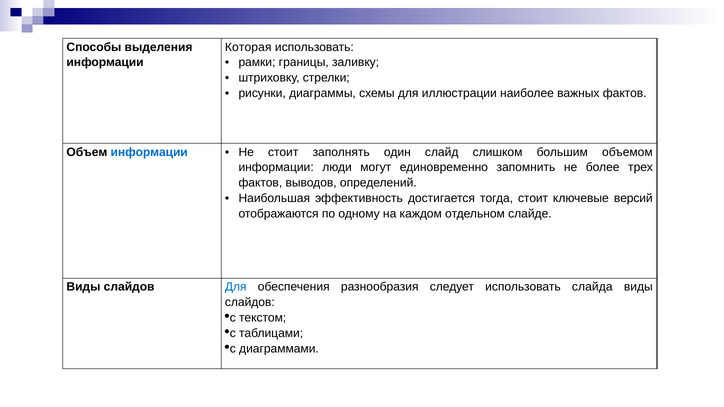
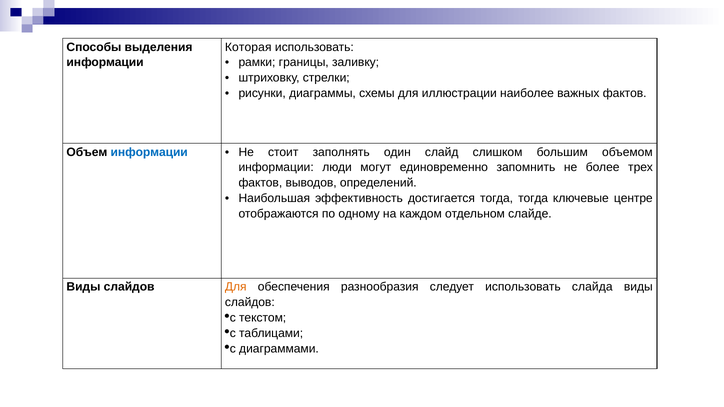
тогда стоит: стоит -> тогда (533, 198)
версий: версий -> центре (633, 198)
Для colour: blue -> orange (236, 287)
